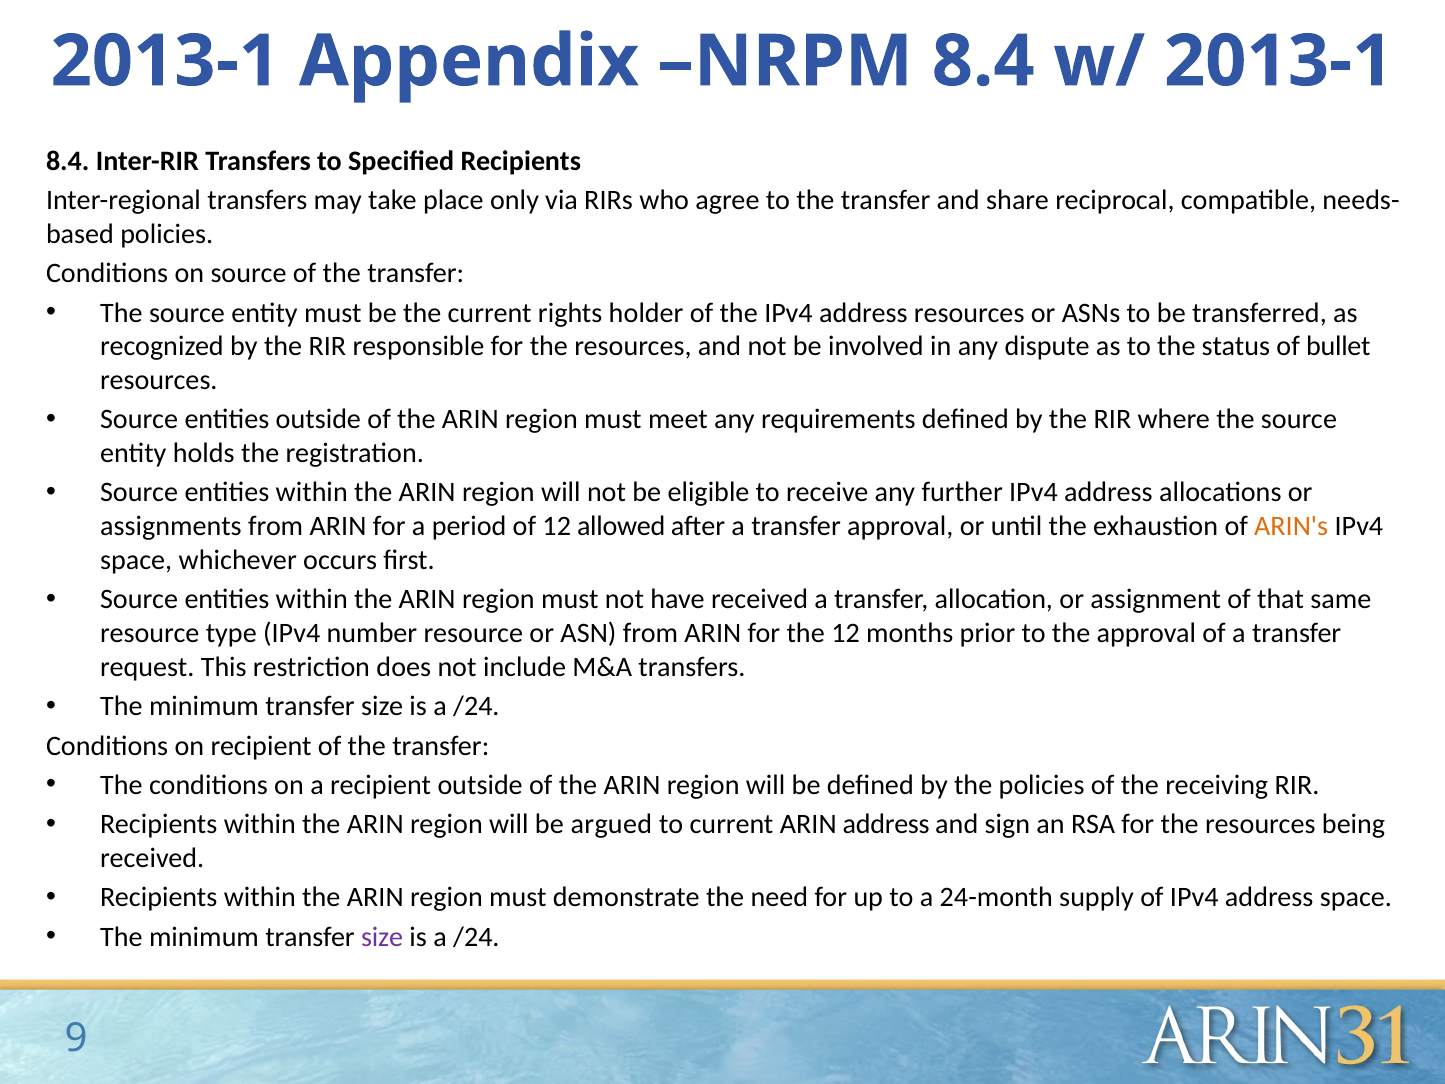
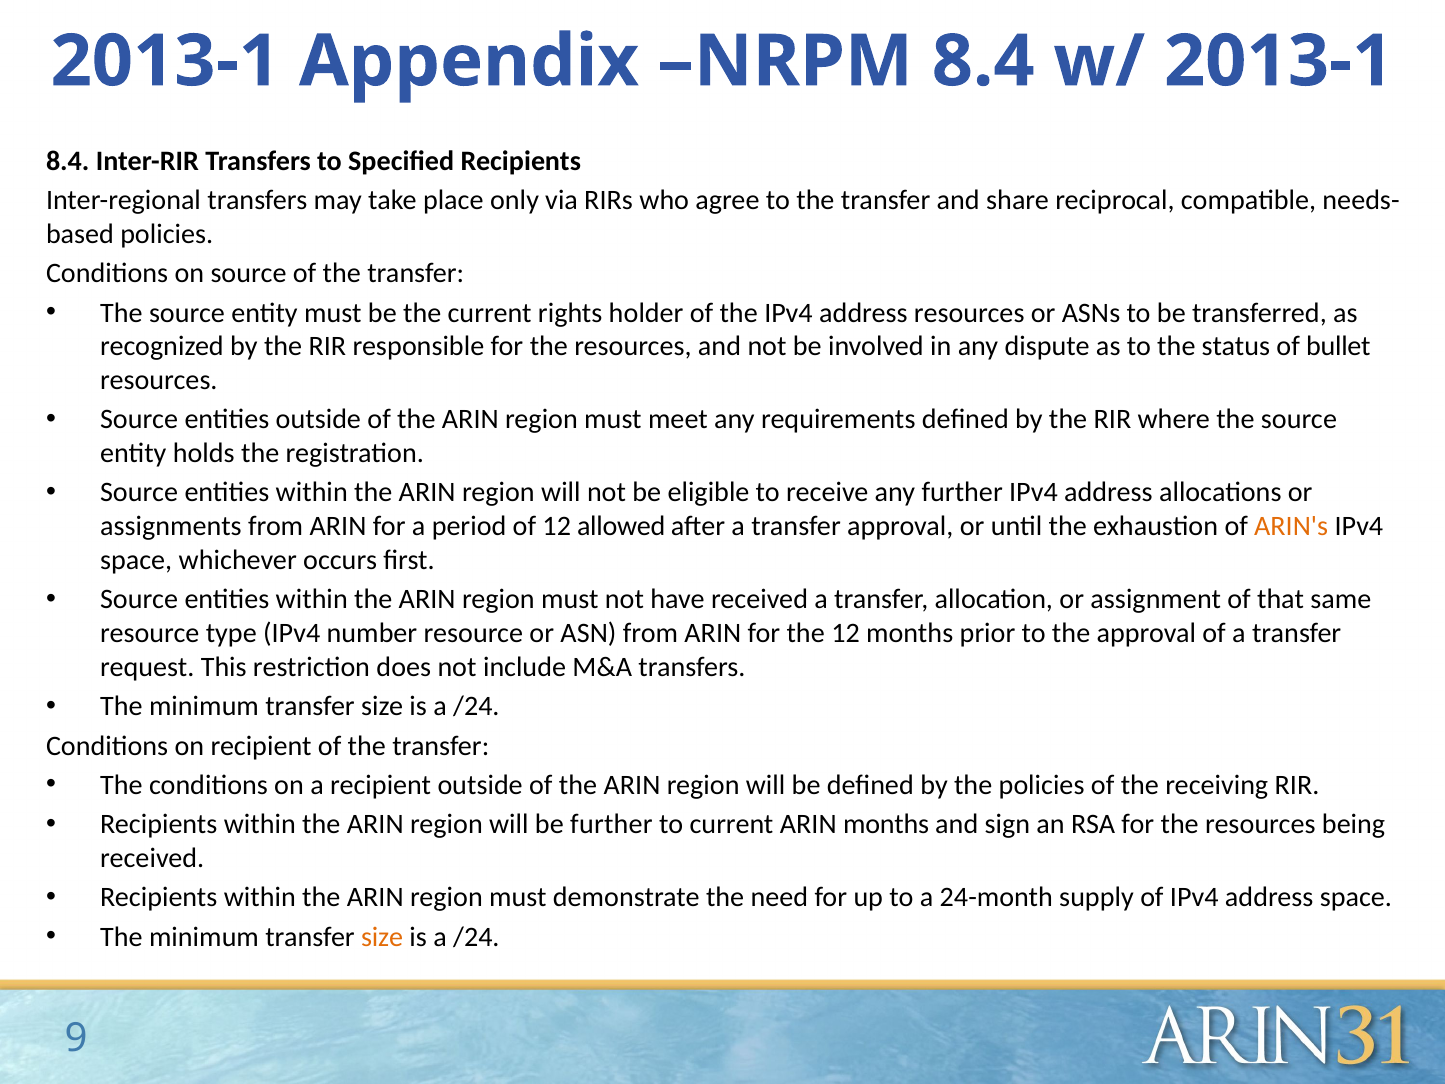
be argued: argued -> further (611, 824)
ARIN address: address -> months (886, 824)
size colour: purple -> orange (382, 937)
